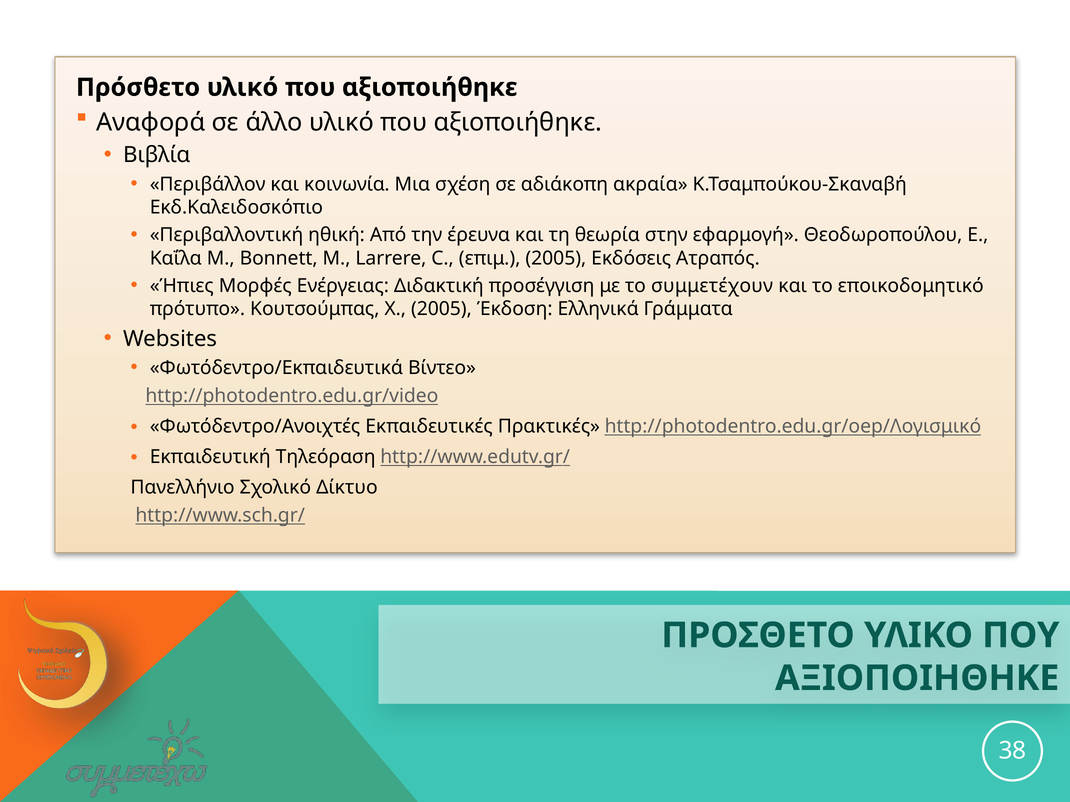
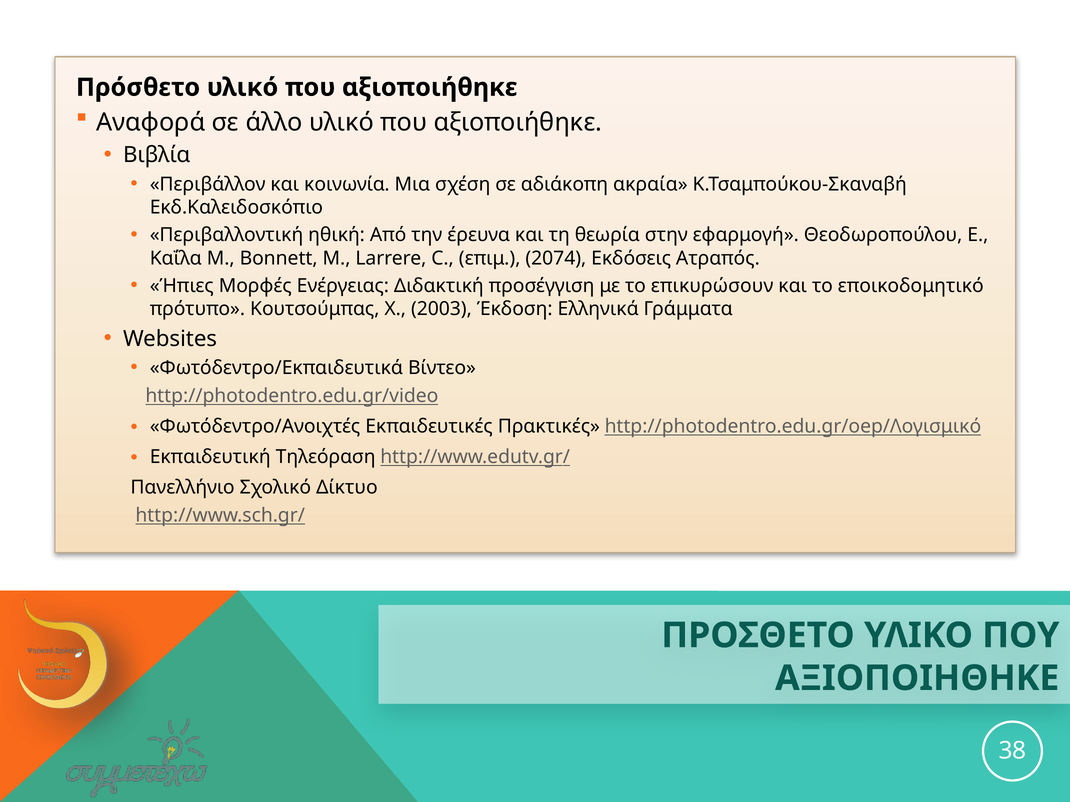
επιμ 2005: 2005 -> 2074 (556, 258)
συμμετέχουν: συμμετέχουν -> επικυρώσουν (712, 286)
Χ 2005: 2005 -> 2003 (441, 309)
